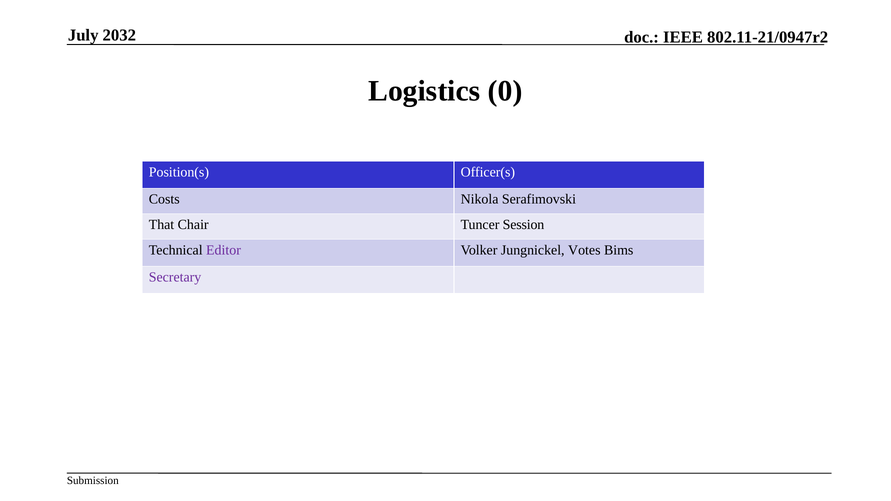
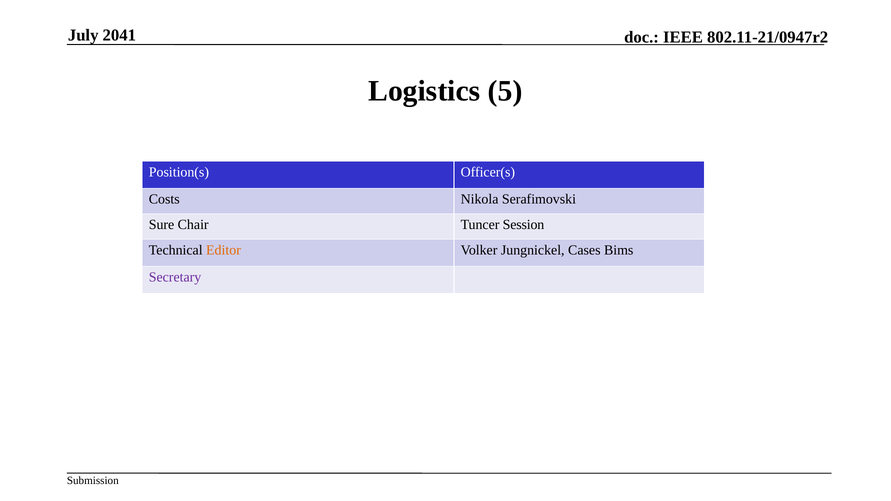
2032: 2032 -> 2041 (119, 35)
0: 0 -> 5 (505, 91)
That: That -> Sure (162, 225)
Editor colour: purple -> orange (223, 250)
Votes: Votes -> Cases (584, 250)
